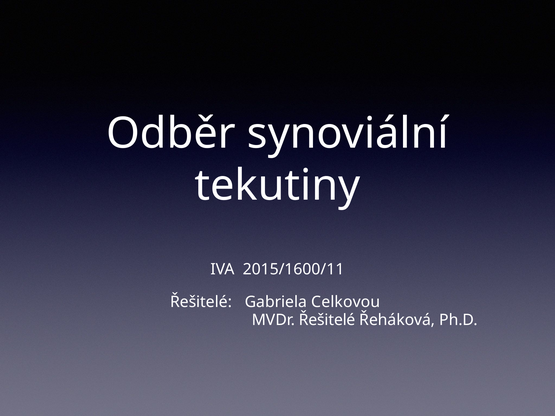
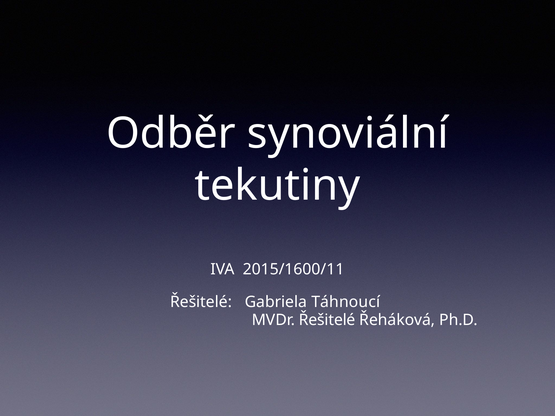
Celkovou: Celkovou -> Táhnoucí (346, 302)
